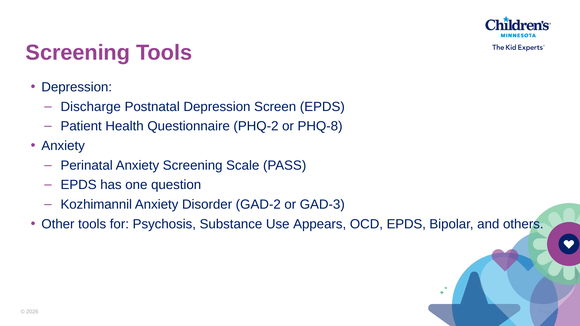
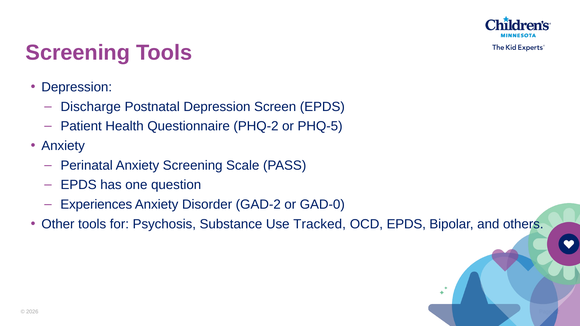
PHQ-8: PHQ-8 -> PHQ-5 (320, 126)
Kozhimannil: Kozhimannil -> Experiences (96, 205)
GAD-3: GAD-3 -> GAD-0 (322, 205)
Appears: Appears -> Tracked (320, 224)
